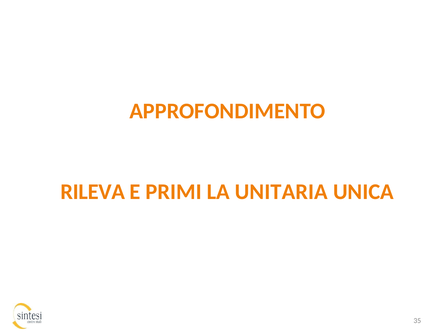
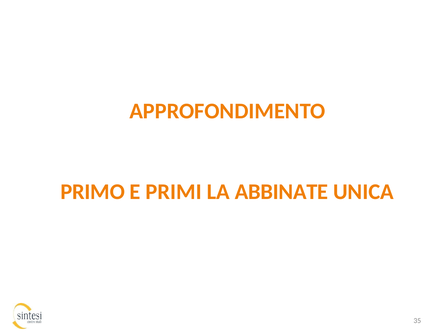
RILEVA: RILEVA -> PRIMO (93, 192)
UNITARIA: UNITARIA -> ABBINATE (282, 192)
